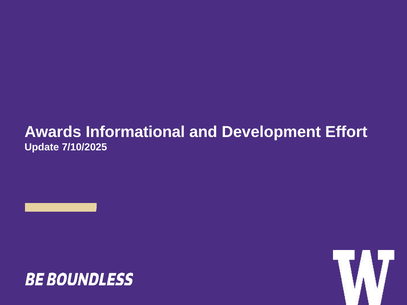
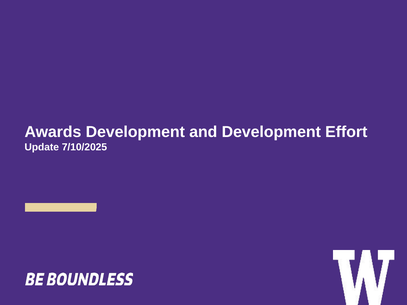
Awards Informational: Informational -> Development (135, 132)
